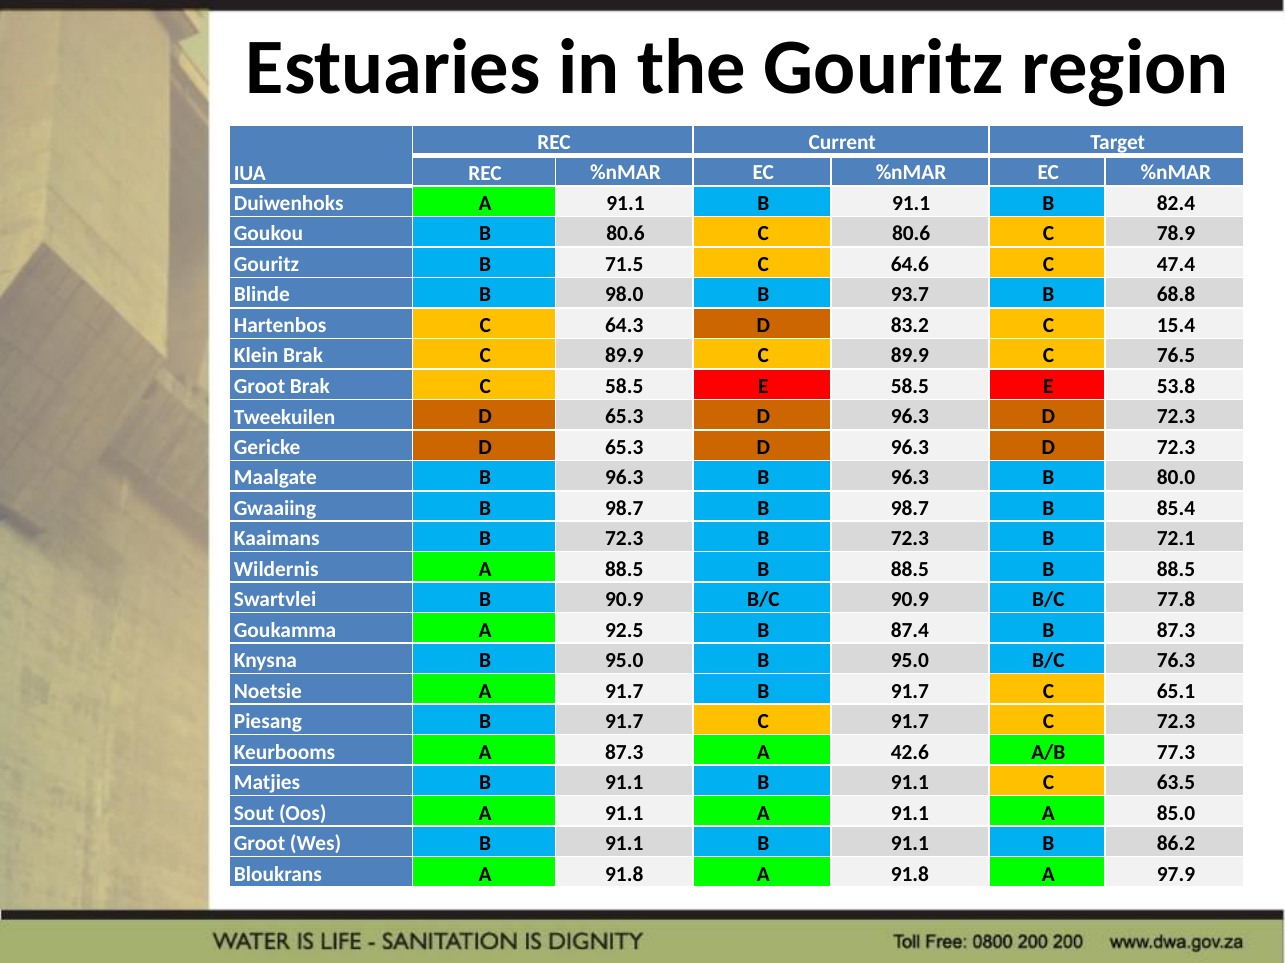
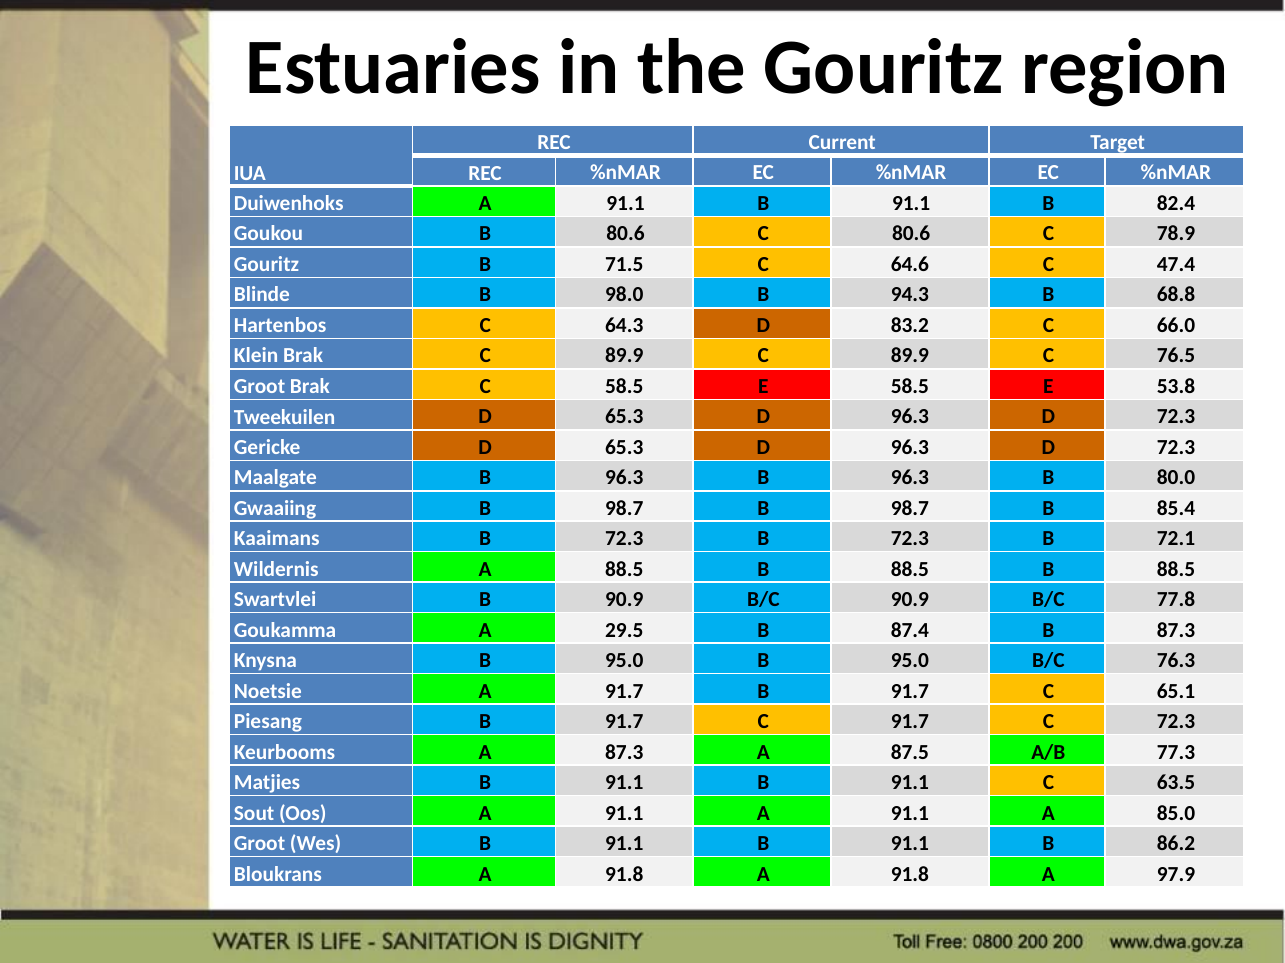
93.7: 93.7 -> 94.3 (910, 295)
15.4: 15.4 -> 66.0 (1176, 326)
92.5: 92.5 -> 29.5 (624, 631)
42.6: 42.6 -> 87.5 (910, 753)
